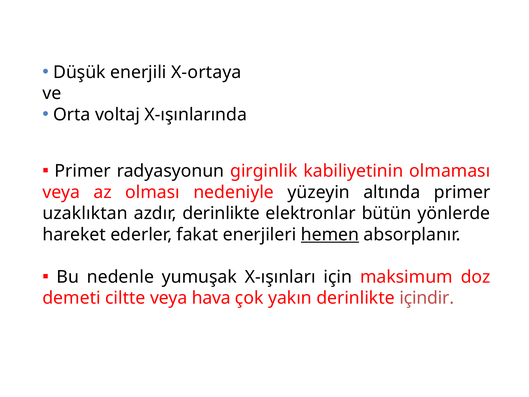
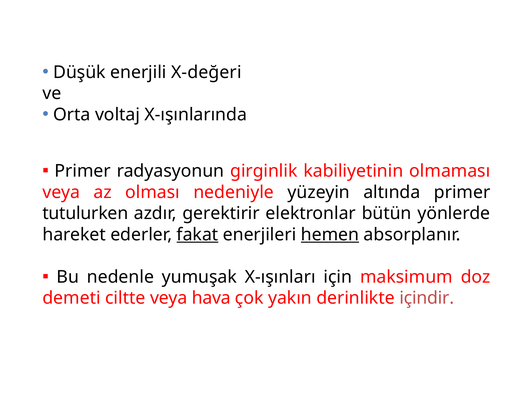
X-ortaya: X-ortaya -> X-değeri (206, 72)
uzaklıktan: uzaklıktan -> tutulurken (85, 213)
azdır derinlikte: derinlikte -> gerektirir (221, 213)
fakat underline: none -> present (197, 234)
